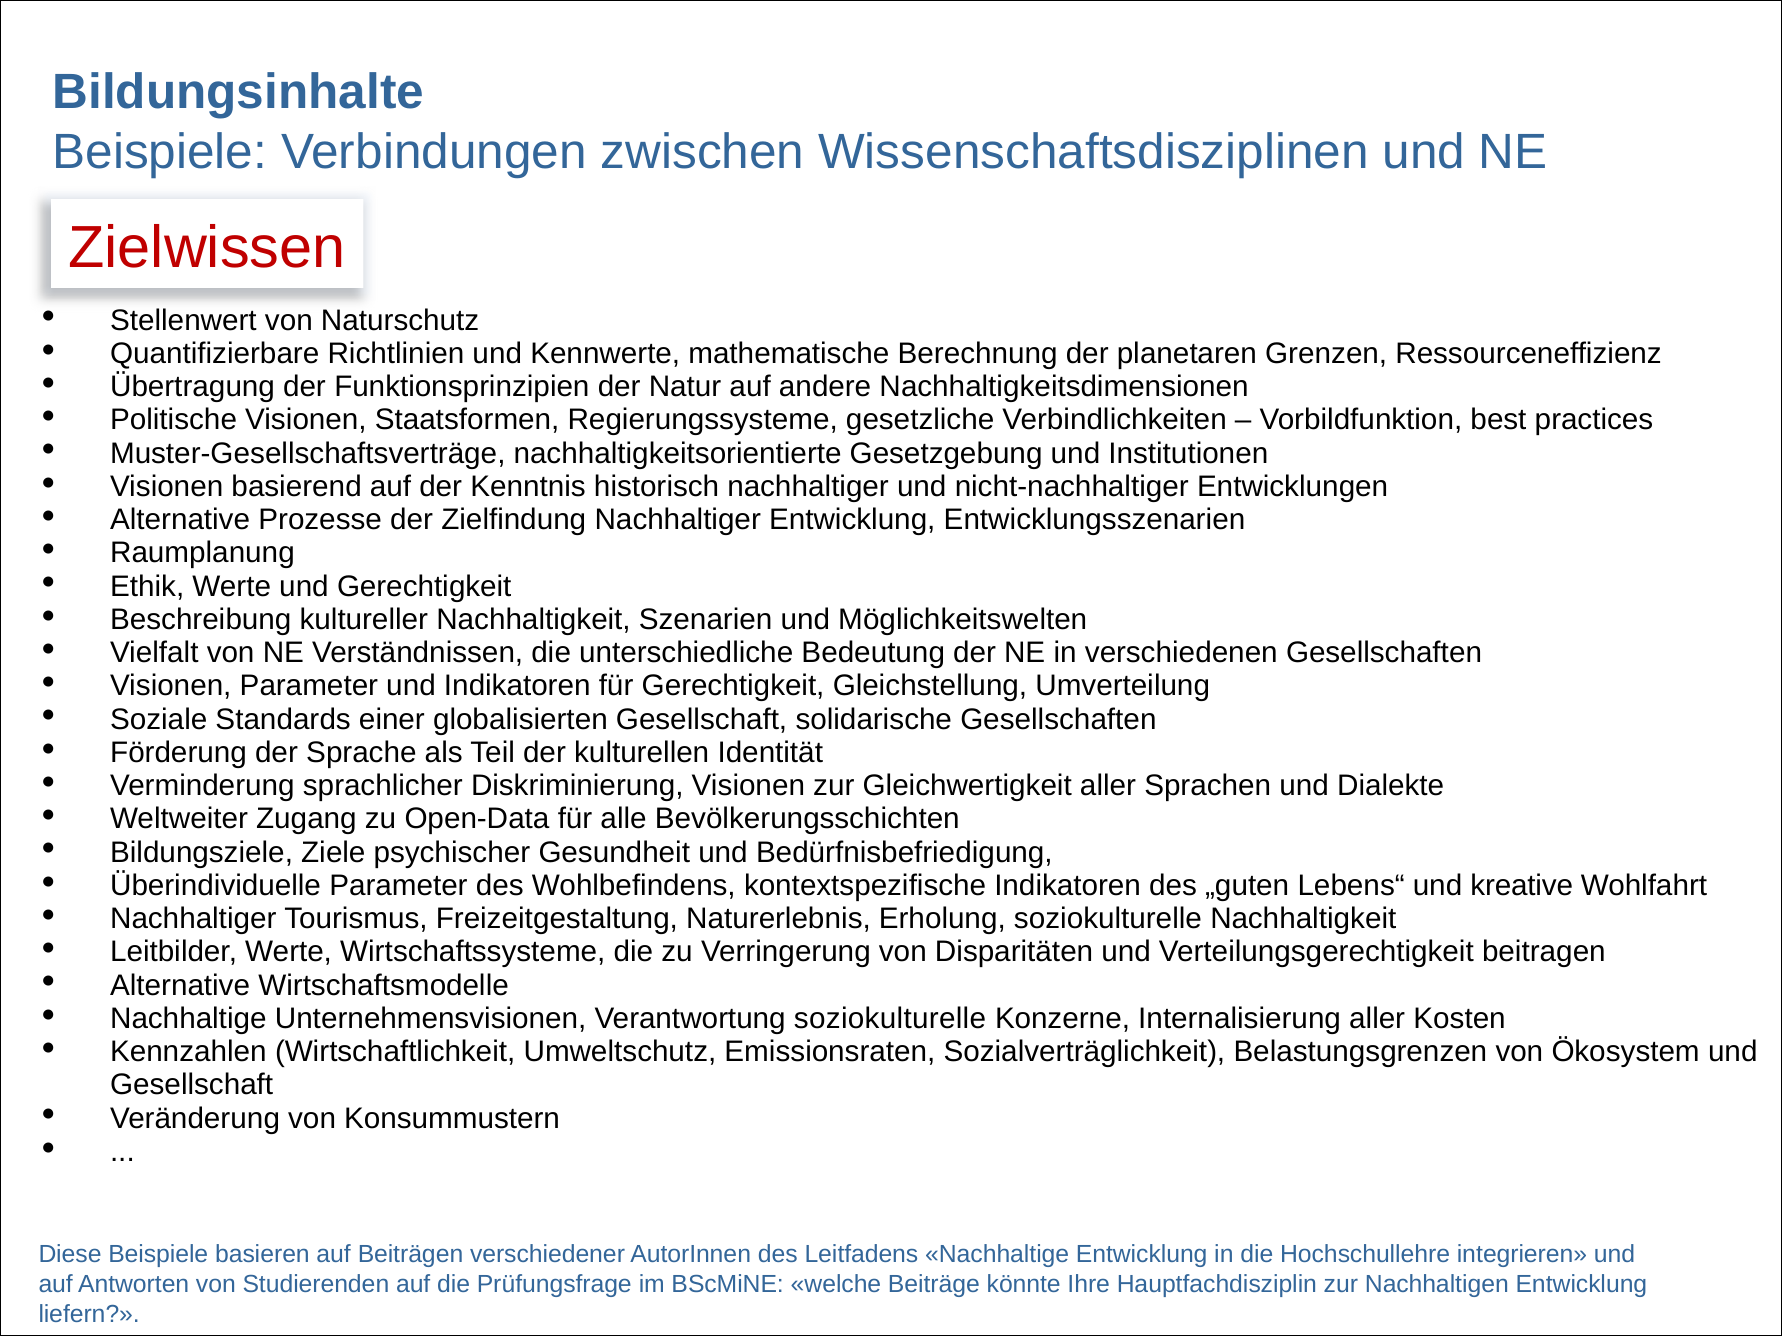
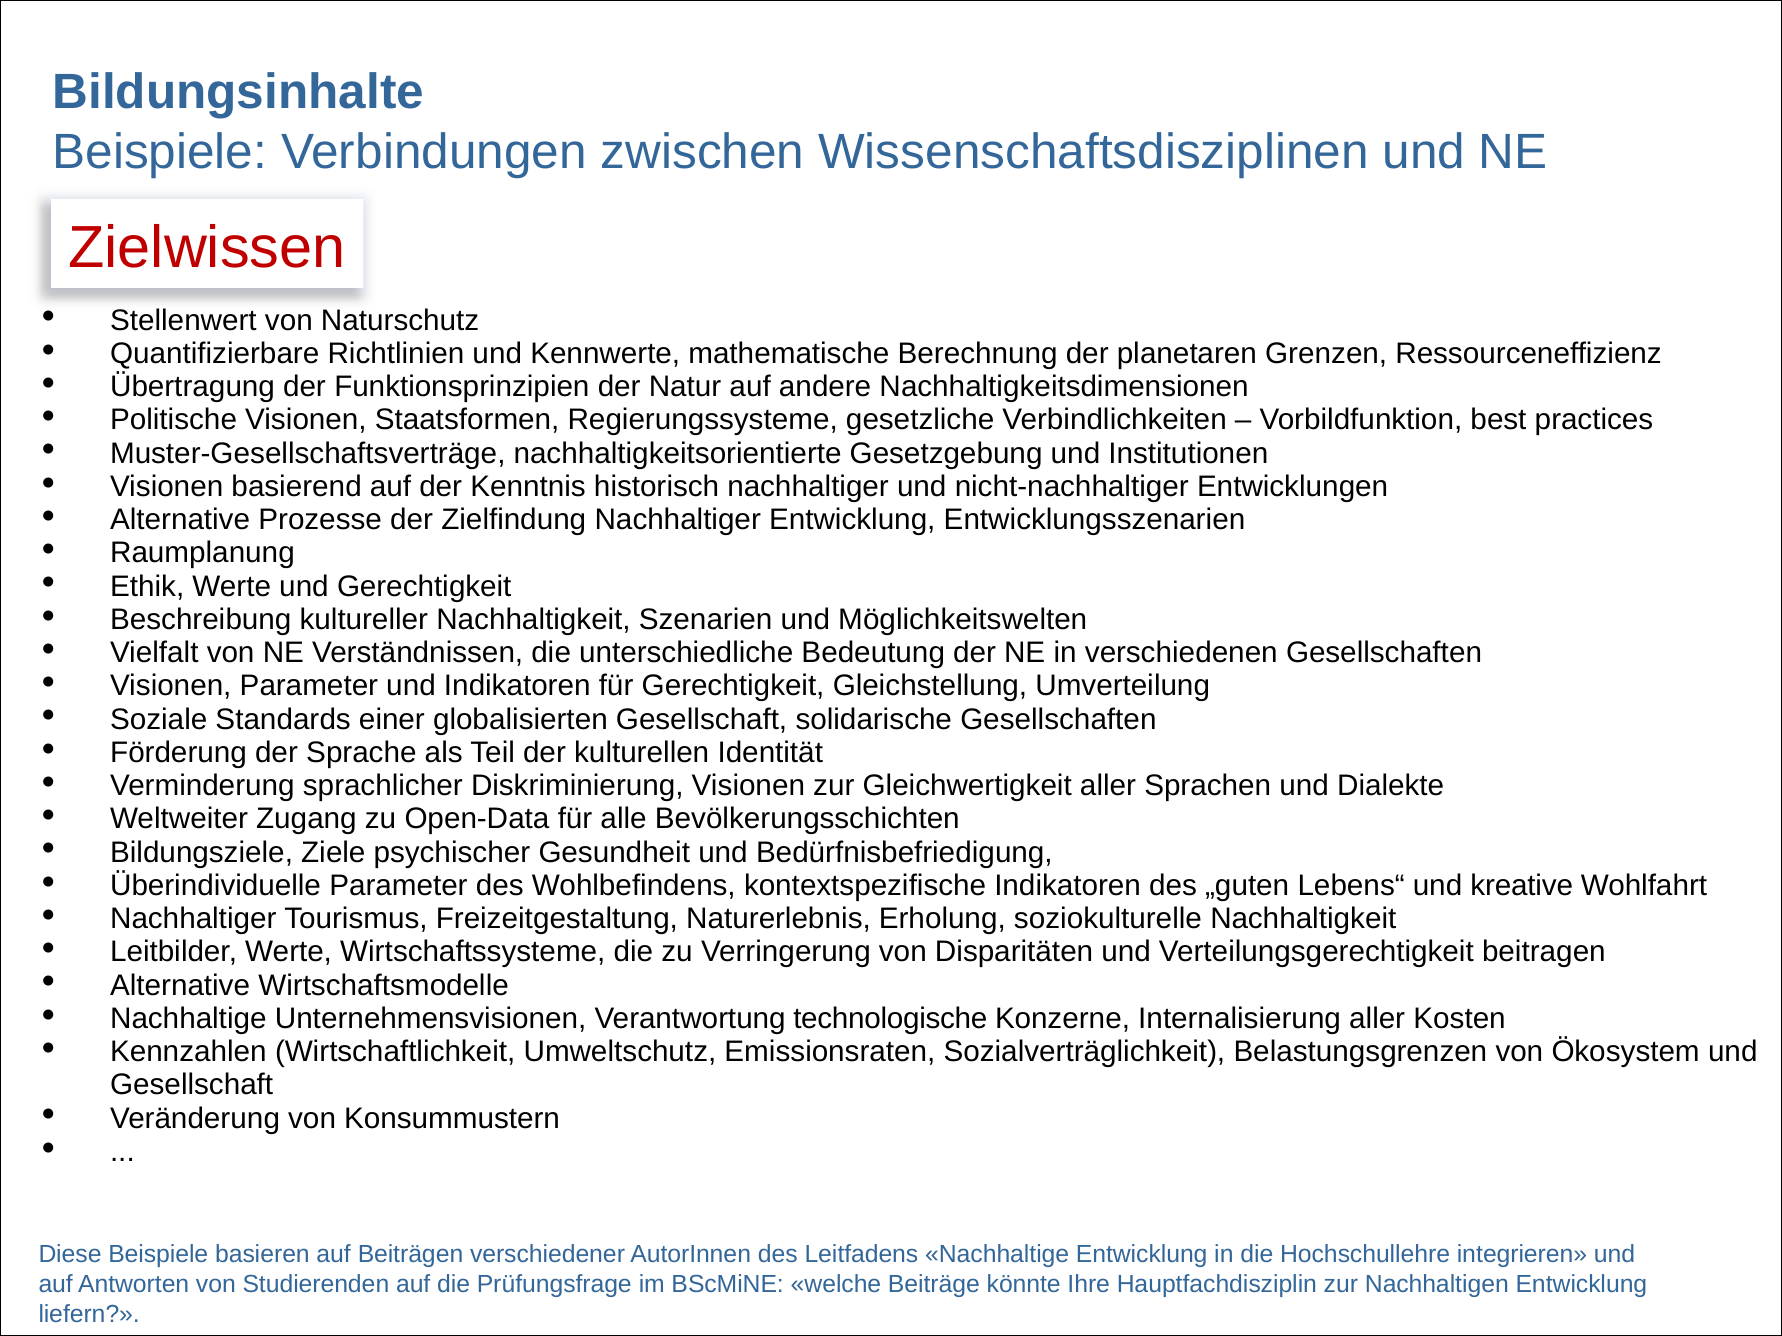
Verantwortung soziokulturelle: soziokulturelle -> technologische (890, 1019)
